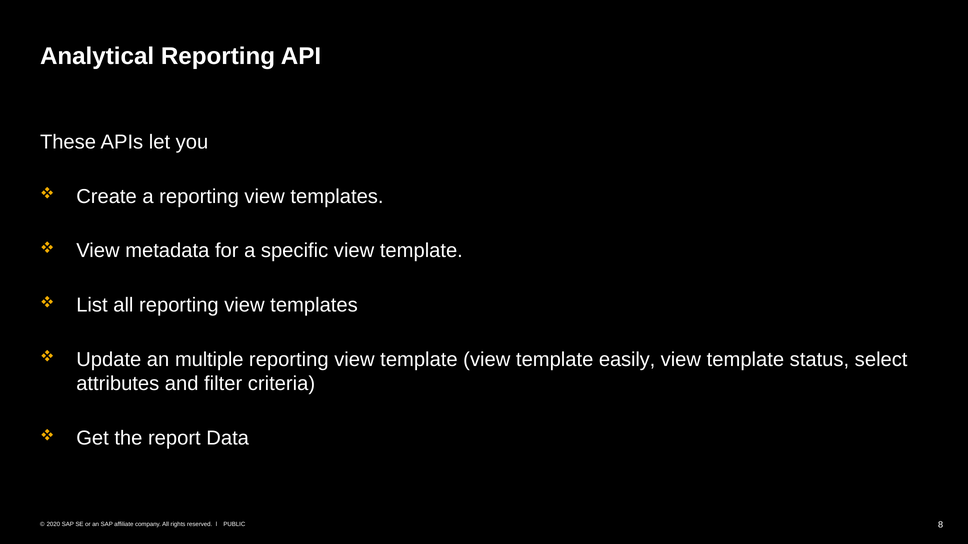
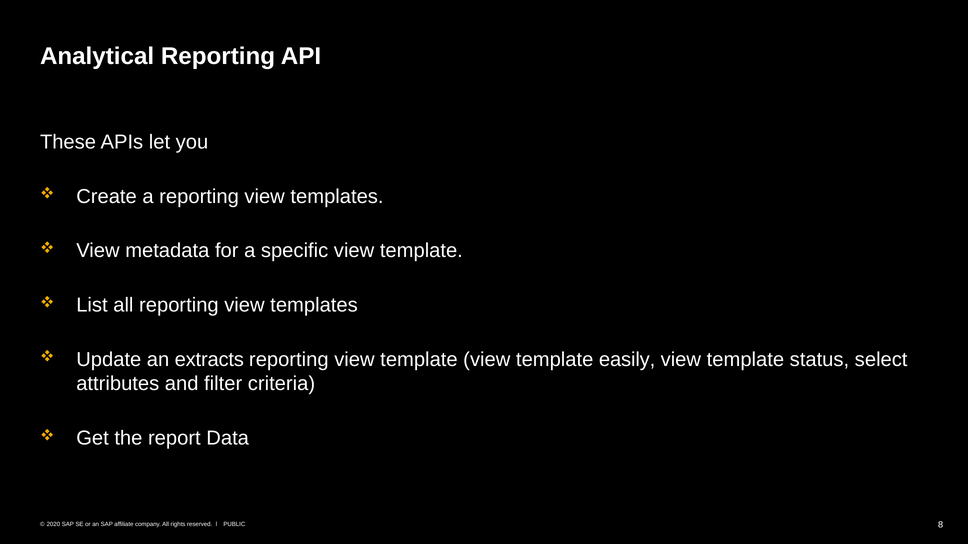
multiple: multiple -> extracts (209, 360)
